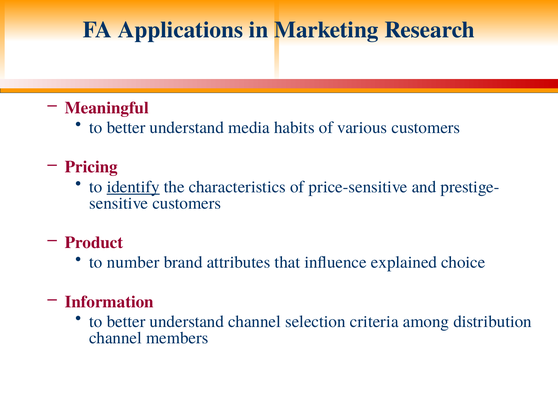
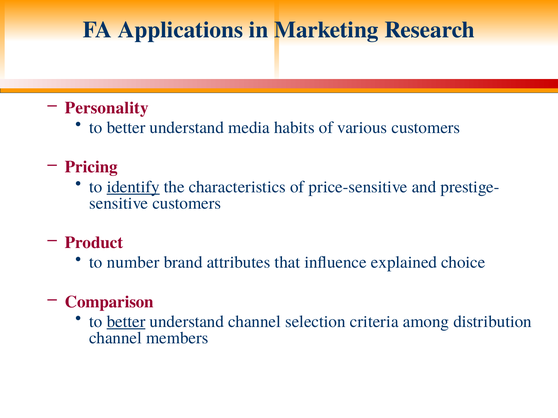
Meaningful: Meaningful -> Personality (107, 108)
Information: Information -> Comparison (109, 302)
better underline: none -> present (126, 322)
